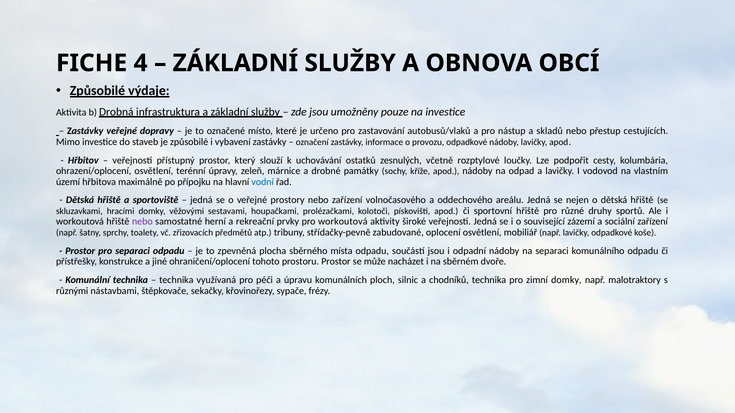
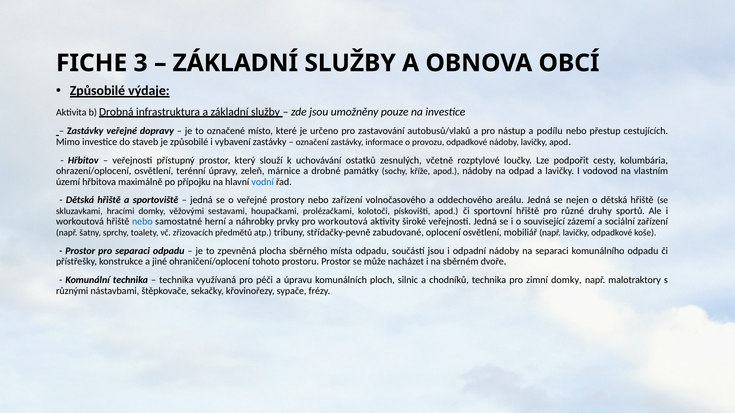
4: 4 -> 3 (141, 63)
skladů: skladů -> podílu (550, 131)
nebo colour: purple -> blue (142, 222)
rekreační: rekreační -> náhrobky (255, 222)
